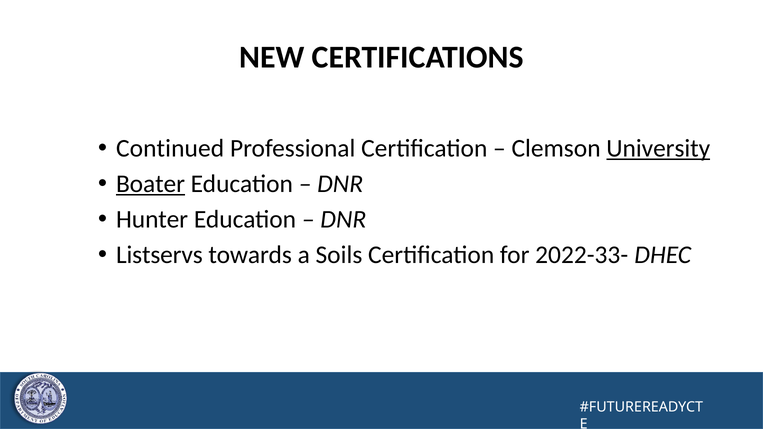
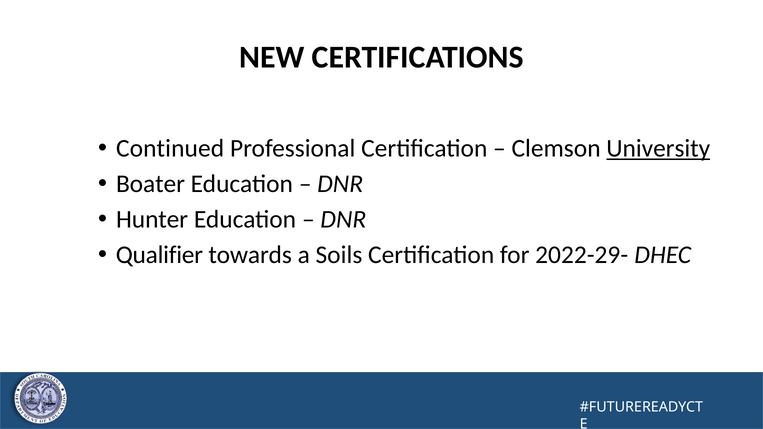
Boater underline: present -> none (150, 184)
Listservs: Listservs -> Qualifier (159, 255)
2022-33-: 2022-33- -> 2022-29- (582, 255)
